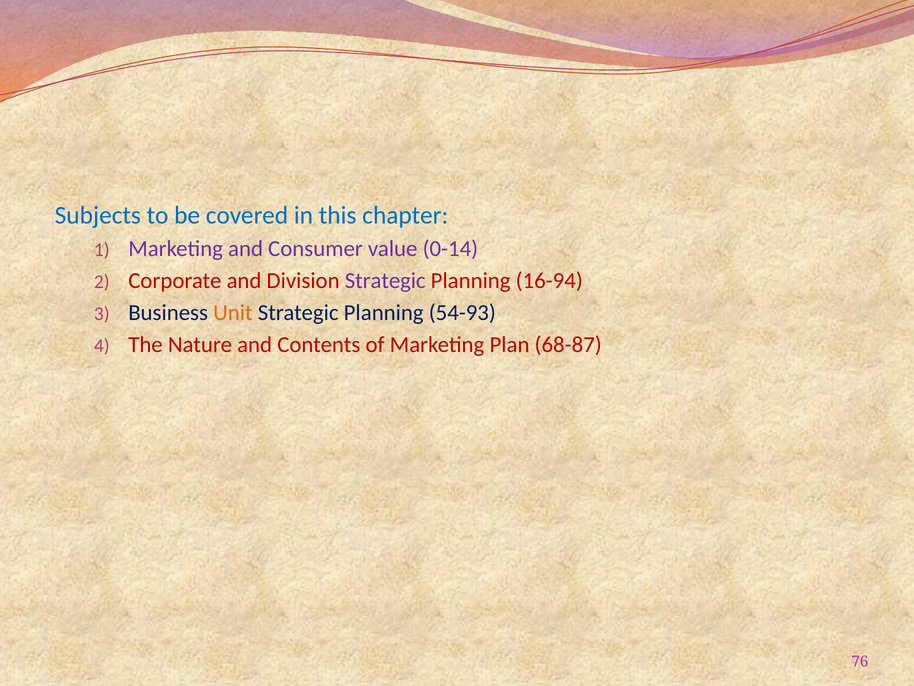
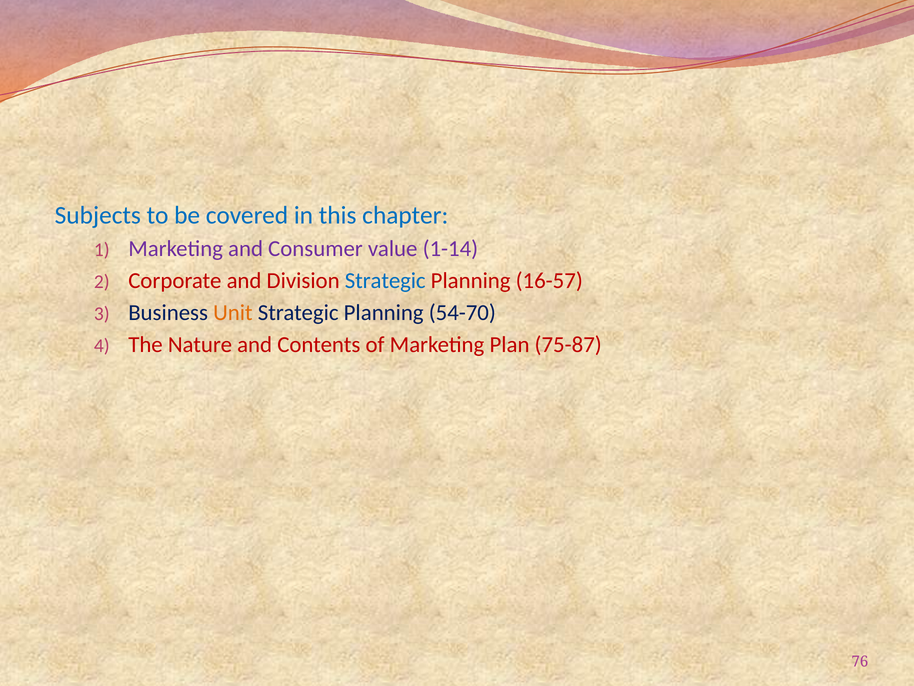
0-14: 0-14 -> 1-14 (450, 248)
Strategic colour: purple -> blue (385, 280)
16-94: 16-94 -> 16-57 (549, 280)
54-93: 54-93 -> 54-70 (462, 312)
68-87: 68-87 -> 75-87 (568, 344)
